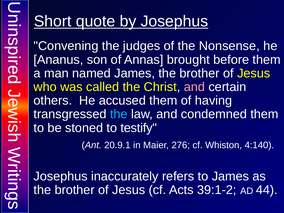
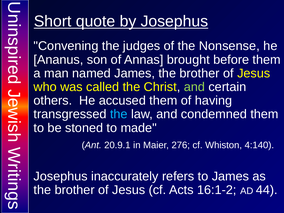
and colour: pink -> light green (194, 87)
testify: testify -> made (139, 128)
39:1-2: 39:1-2 -> 16:1-2 (217, 190)
